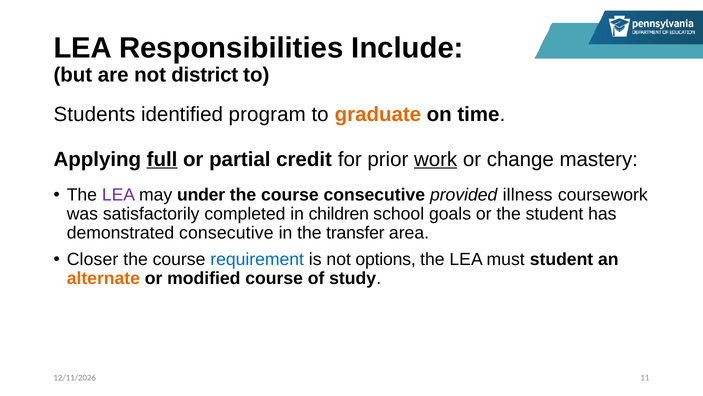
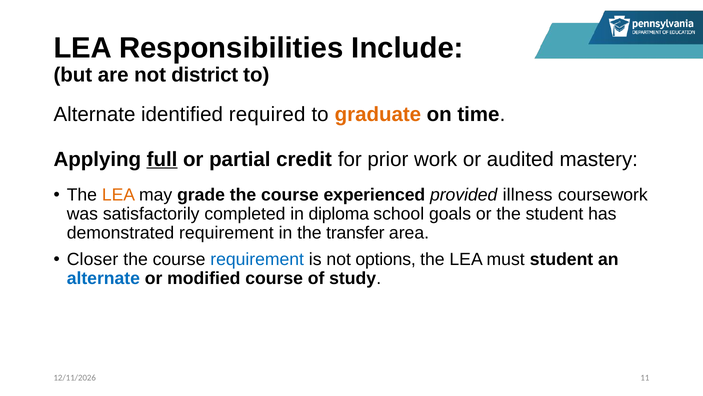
Students: Students -> Alternate (95, 114)
program: program -> required (267, 114)
work underline: present -> none (436, 159)
change: change -> audited (520, 159)
LEA colour: purple -> orange (118, 195)
under: under -> grade (201, 195)
course consecutive: consecutive -> experienced (374, 195)
children: children -> diploma (339, 214)
demonstrated consecutive: consecutive -> requirement (226, 233)
alternate colour: orange -> blue (103, 278)
